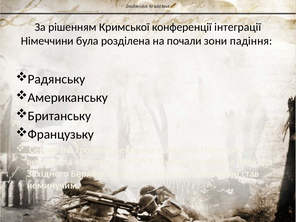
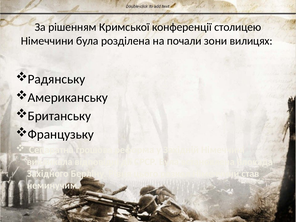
інтеграції: інтеграції -> столицею (238, 27)
падіння: падіння -> вилицях (251, 41)
